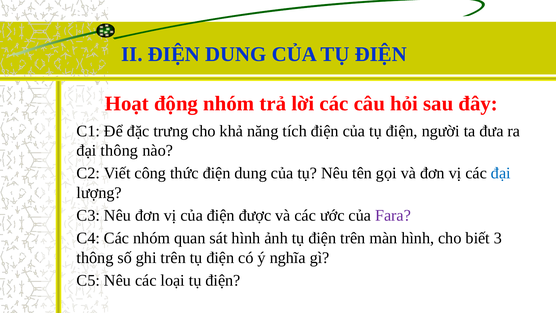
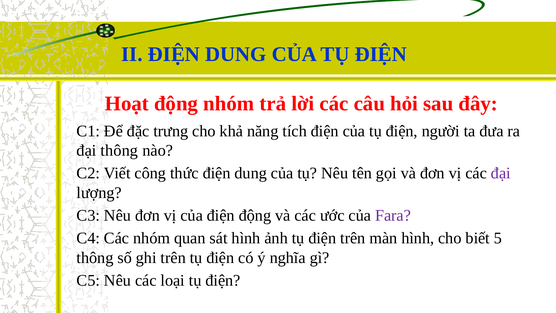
đại colour: blue -> purple (501, 173)
điện được: được -> động (255, 215)
3: 3 -> 5 (498, 238)
